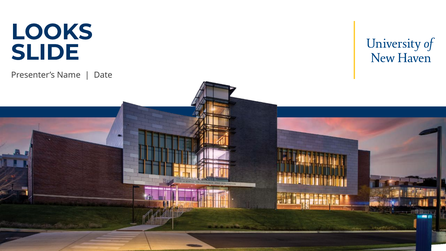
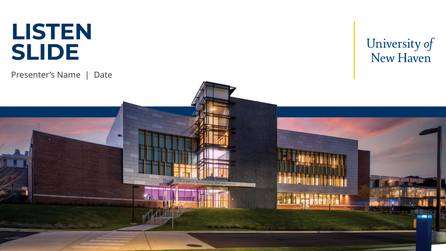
LOOKS: LOOKS -> LISTEN (52, 32)
